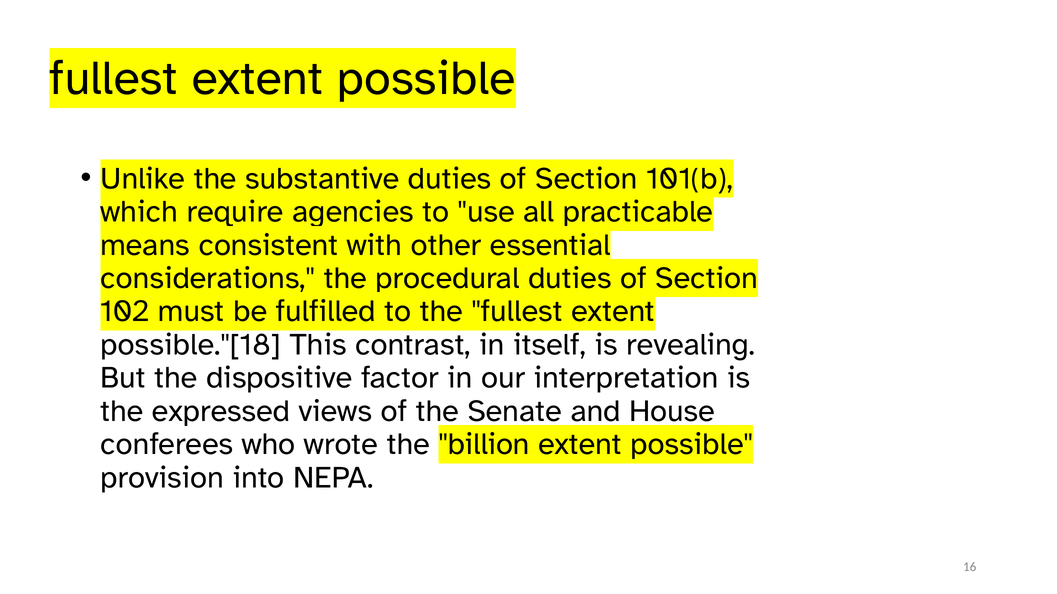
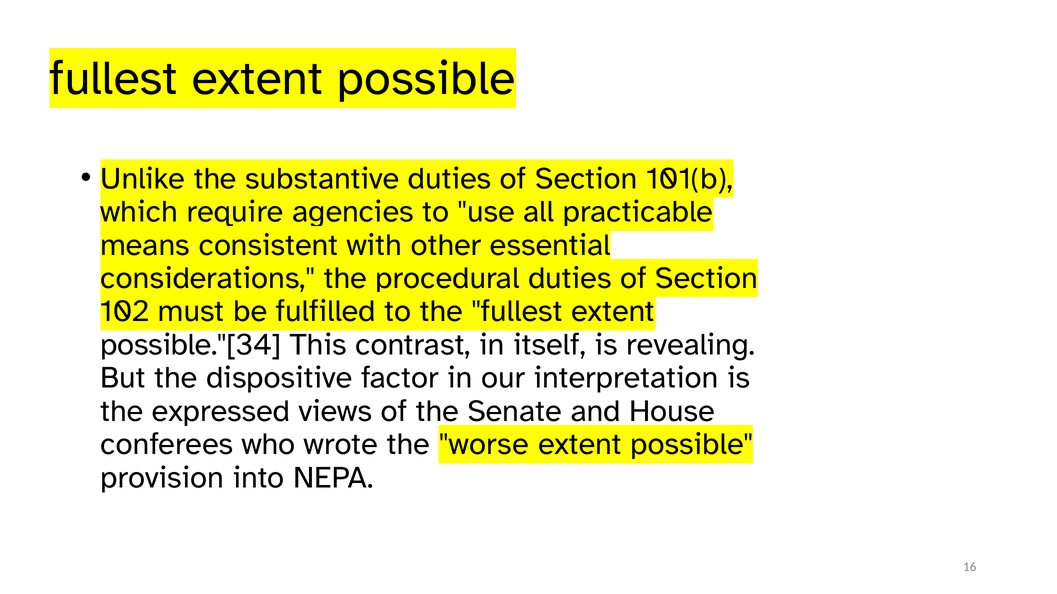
possible."[18: possible."[18 -> possible."[34 (191, 345)
billion: billion -> worse (484, 445)
